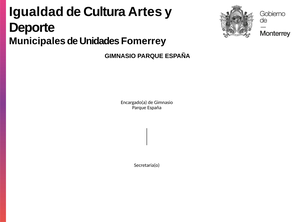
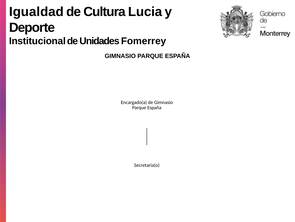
Artes: Artes -> Lucia (145, 12)
Municipales: Municipales -> Institucional (37, 41)
